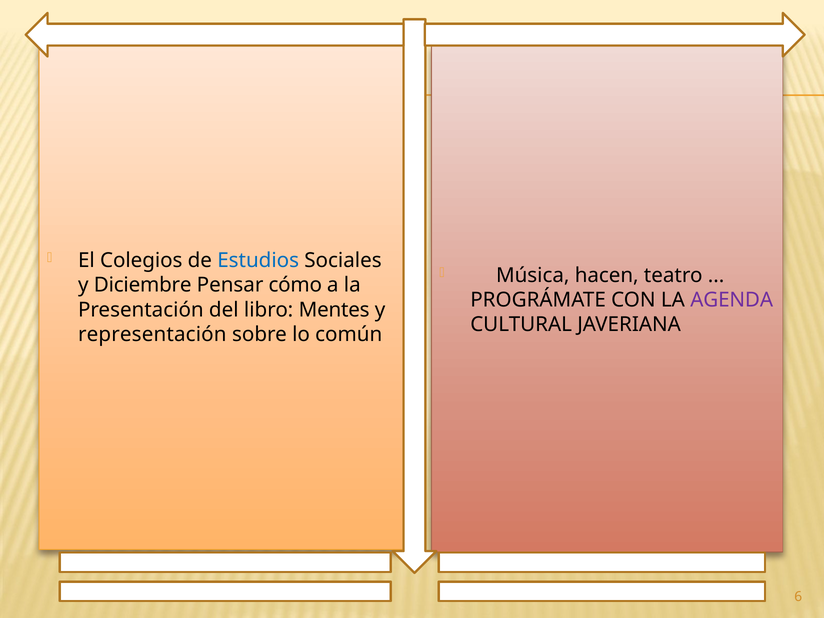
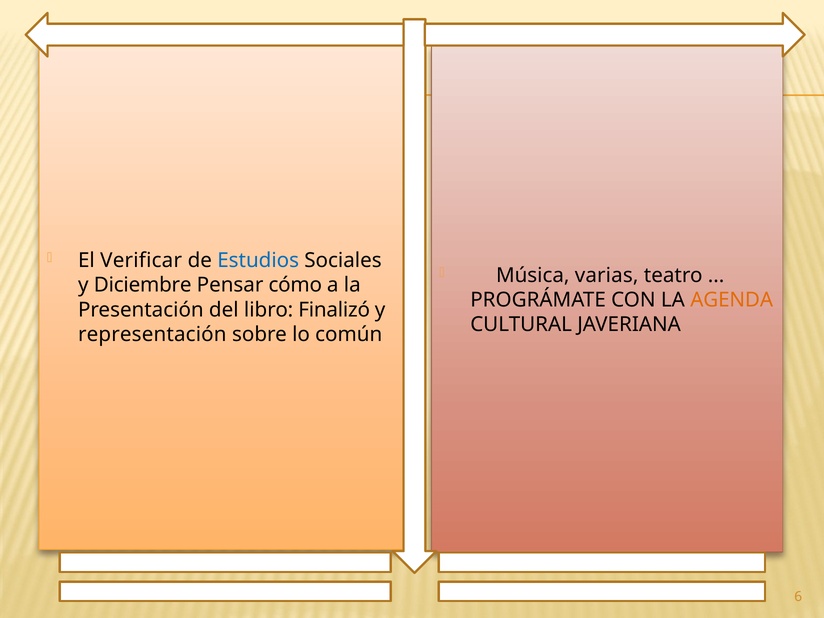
Colegios: Colegios -> Verificar (141, 260)
hacen: hacen -> varias (607, 275)
AGENDA colour: purple -> orange (732, 300)
Mentes: Mentes -> Finalizó (334, 310)
